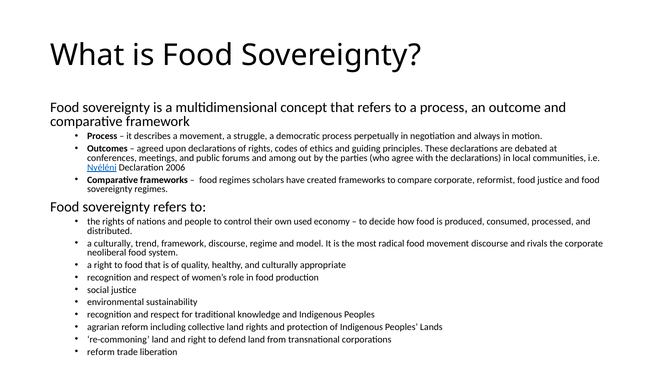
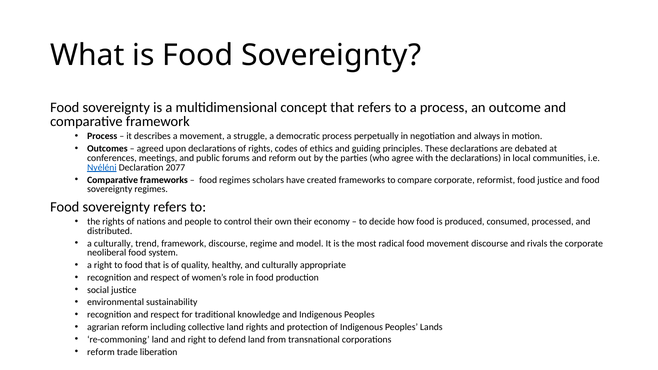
and among: among -> reform (282, 158)
2006: 2006 -> 2077 (175, 167)
own used: used -> their (303, 222)
